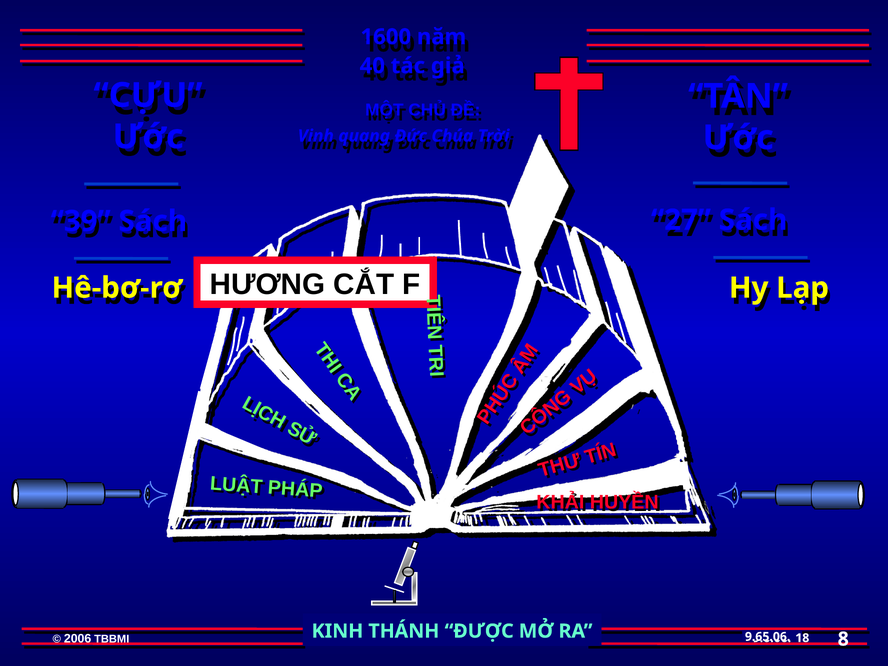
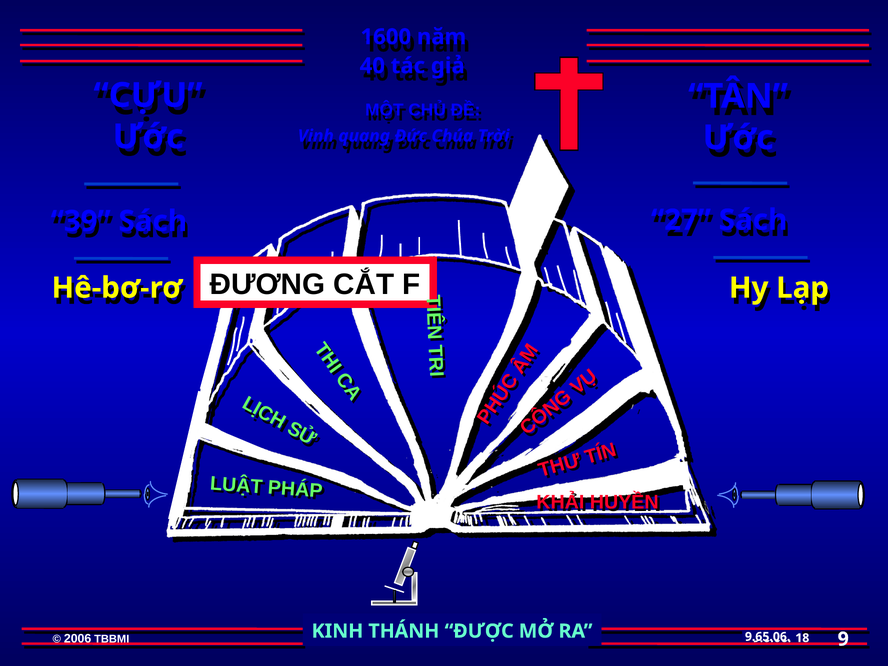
HƯƠNG: HƯƠNG -> ĐƯƠNG (267, 284)
8: 8 -> 9 (843, 639)
